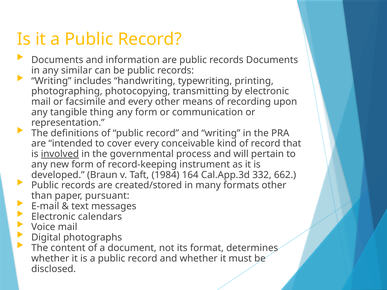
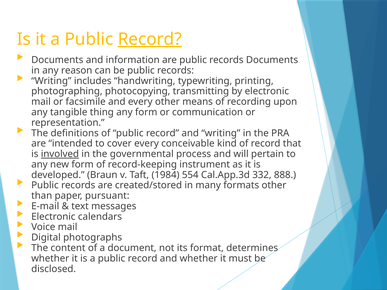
Record underline: none -> present (150, 39)
similar: similar -> reason (77, 70)
164: 164 -> 554 (190, 175)
662: 662 -> 888 (285, 175)
